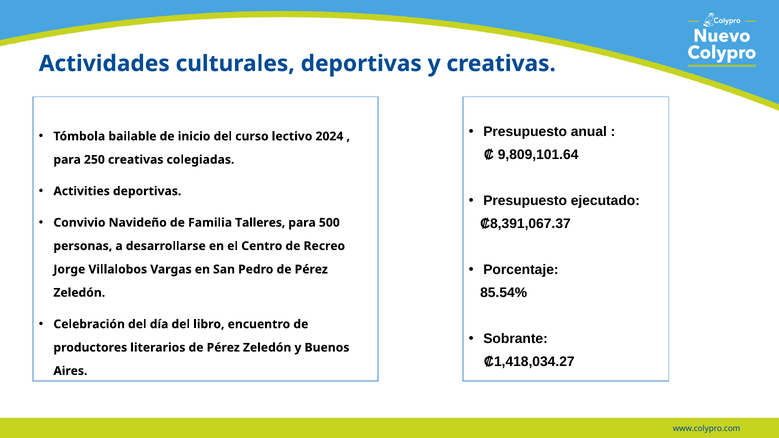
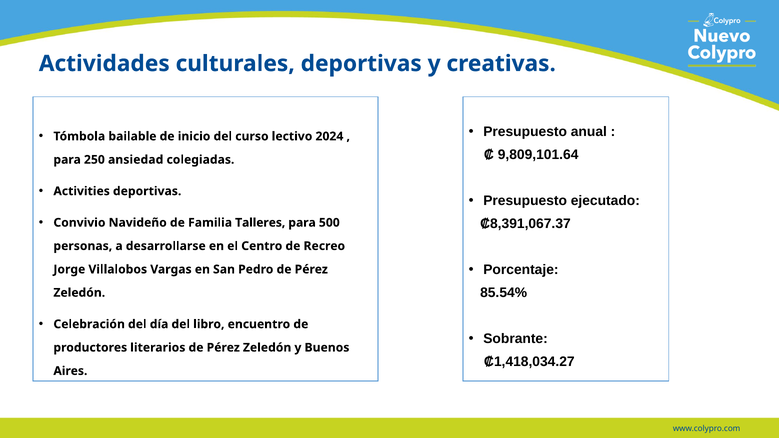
250 creativas: creativas -> ansiedad (136, 160)
